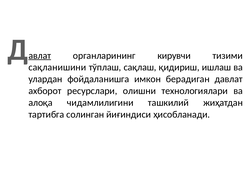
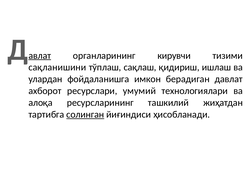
олишни: олишни -> умумий (139, 91)
чидамлилигини: чидамлилигини -> ресурсларининг (100, 102)
солинган underline: none -> present (85, 114)
